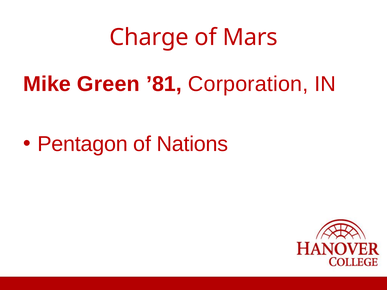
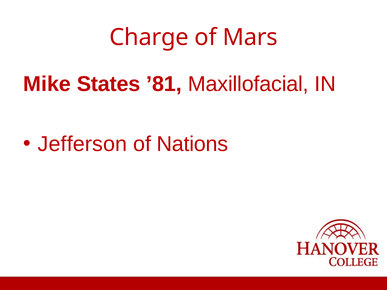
Green: Green -> States (109, 84)
Corporation: Corporation -> Maxillofacial (248, 84)
Pentagon: Pentagon -> Jefferson (82, 144)
